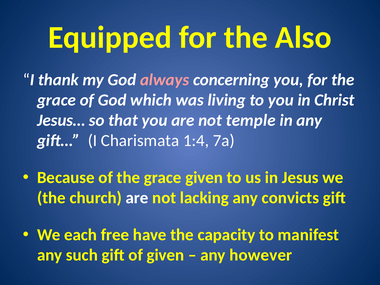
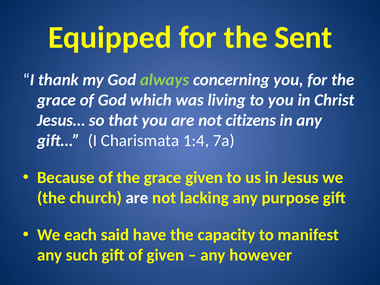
Also: Also -> Sent (303, 37)
always colour: pink -> light green (165, 80)
temple: temple -> citizens (251, 120)
convicts: convicts -> purpose (290, 198)
free: free -> said (115, 235)
